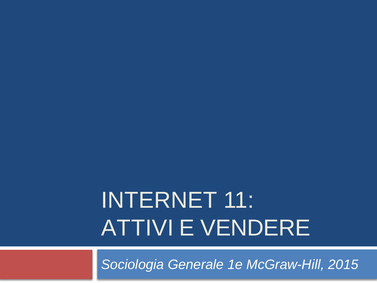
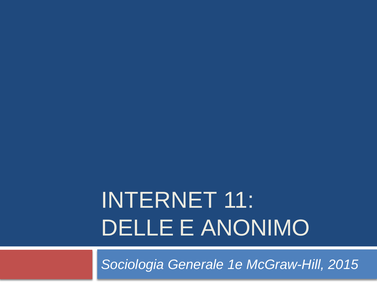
ATTIVI: ATTIVI -> DELLE (138, 228)
VENDERE: VENDERE -> ANONIMO (255, 228)
